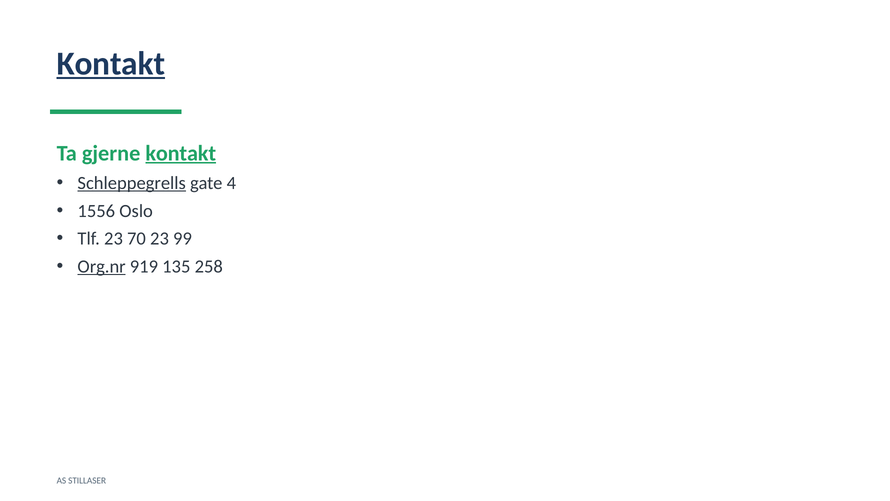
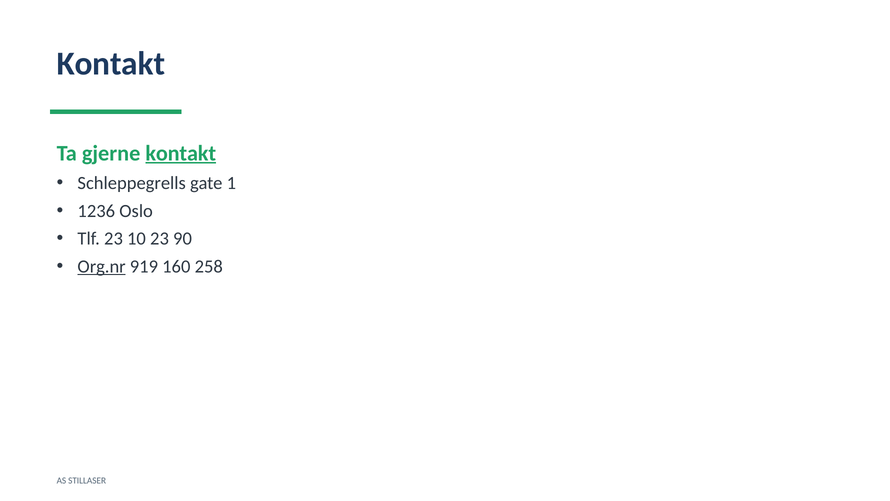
Kontakt underline: present -> none (111, 64)
Schleppegrells underline: present -> none (132, 183)
4: 4 -> 1 (231, 183)
1556: 1556 -> 1236 (96, 211)
70: 70 -> 10 (136, 239)
99: 99 -> 90 (183, 239)
135: 135 -> 160 (176, 266)
